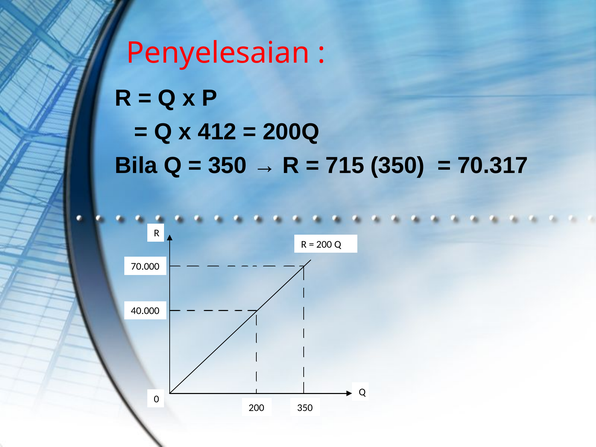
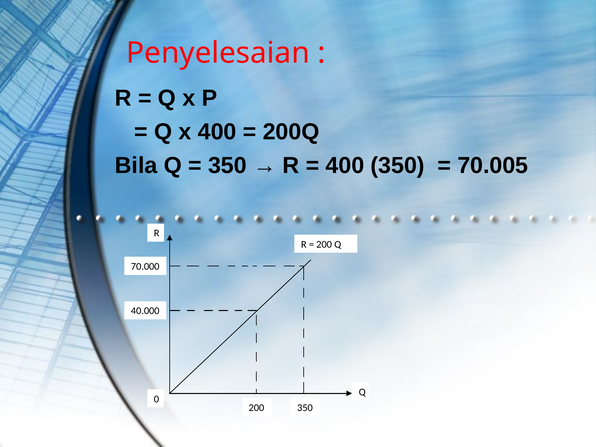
x 412: 412 -> 400 (217, 132)
715: 715 -> 400 (345, 165)
70.317: 70.317 -> 70.005 (493, 165)
